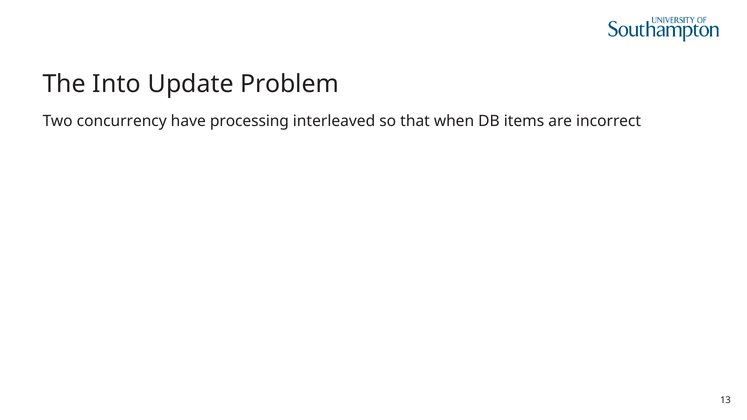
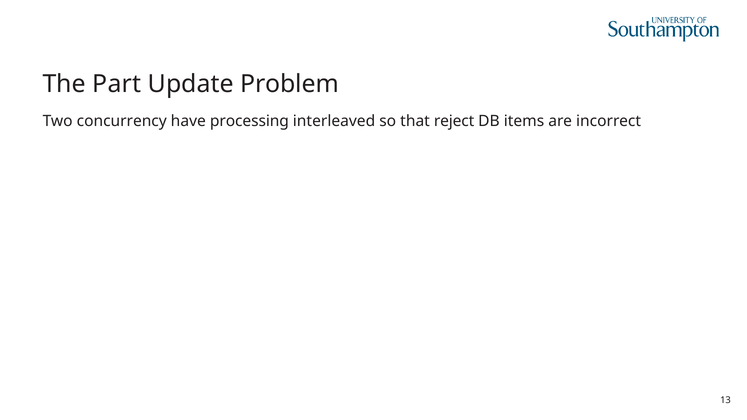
Into: Into -> Part (117, 84)
when: when -> reject (454, 121)
